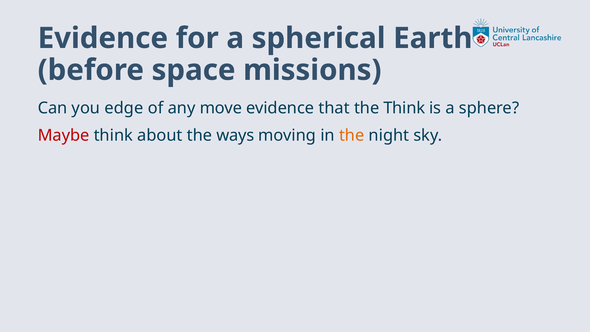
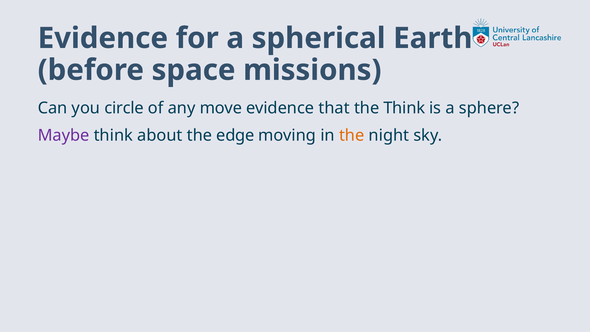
edge: edge -> circle (124, 108)
Maybe colour: red -> purple (64, 135)
ways: ways -> edge (235, 135)
